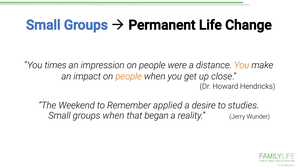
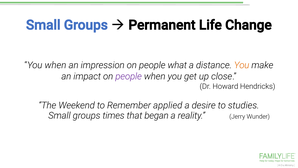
You times: times -> when (55, 65)
were: were -> what (177, 65)
people colour: orange -> purple (129, 76)
groups when: when -> times (114, 115)
